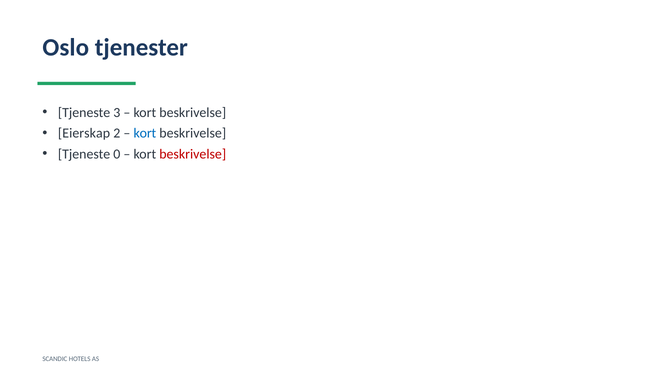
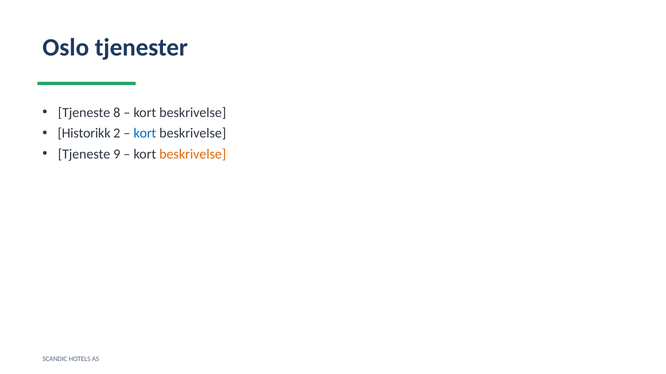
3: 3 -> 8 (117, 113)
Eierskap: Eierskap -> Historikk (84, 134)
0: 0 -> 9 (117, 154)
beskrivelse colour: red -> orange (193, 154)
